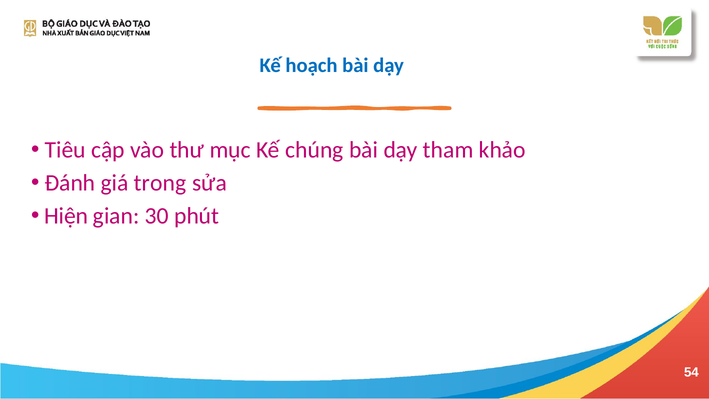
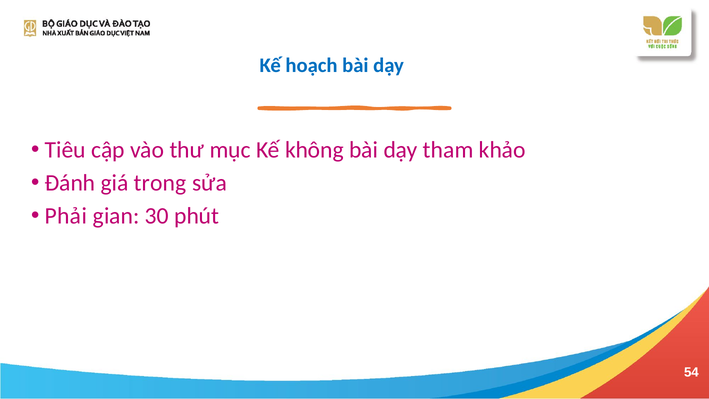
chúng: chúng -> không (314, 150)
Hiện: Hiện -> Phải (66, 216)
